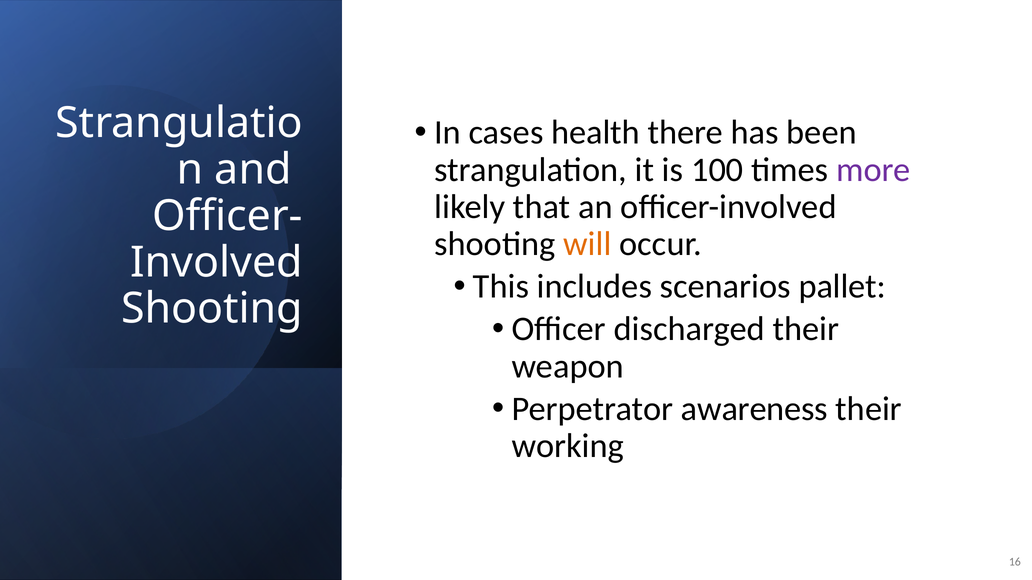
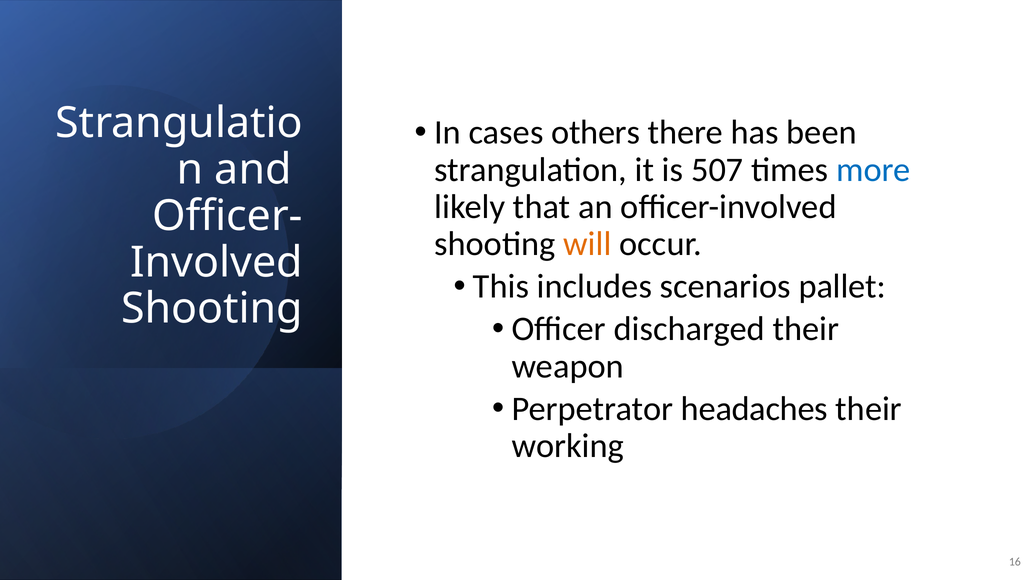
health: health -> others (596, 133)
100: 100 -> 507 (717, 170)
more colour: purple -> blue (873, 170)
awareness: awareness -> headaches (754, 409)
